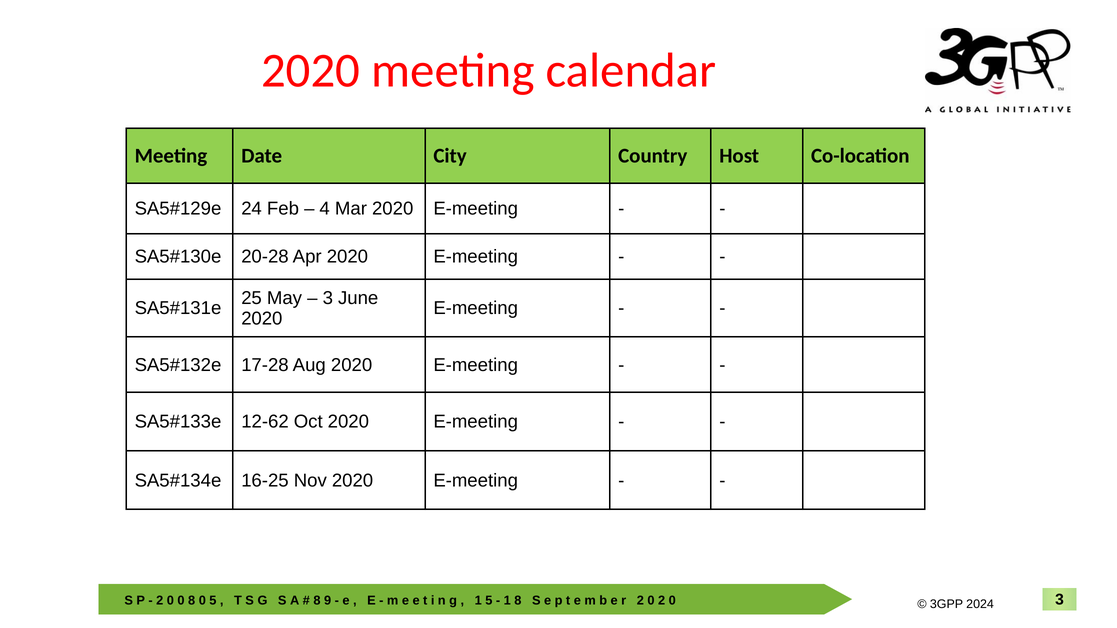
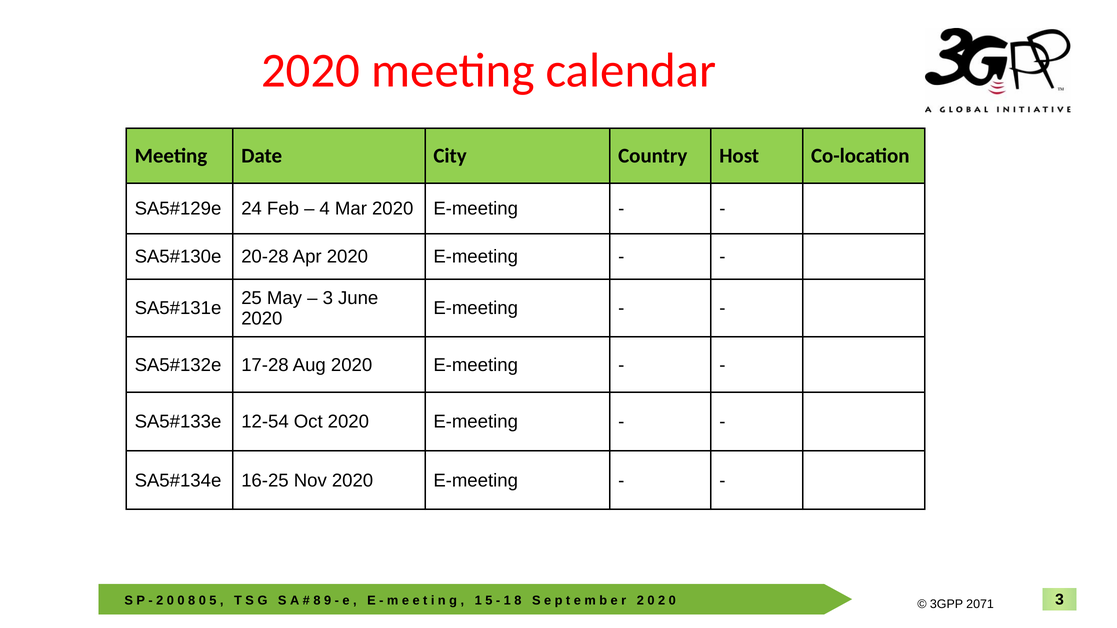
12-62: 12-62 -> 12-54 (265, 422)
2024: 2024 -> 2071 (980, 605)
